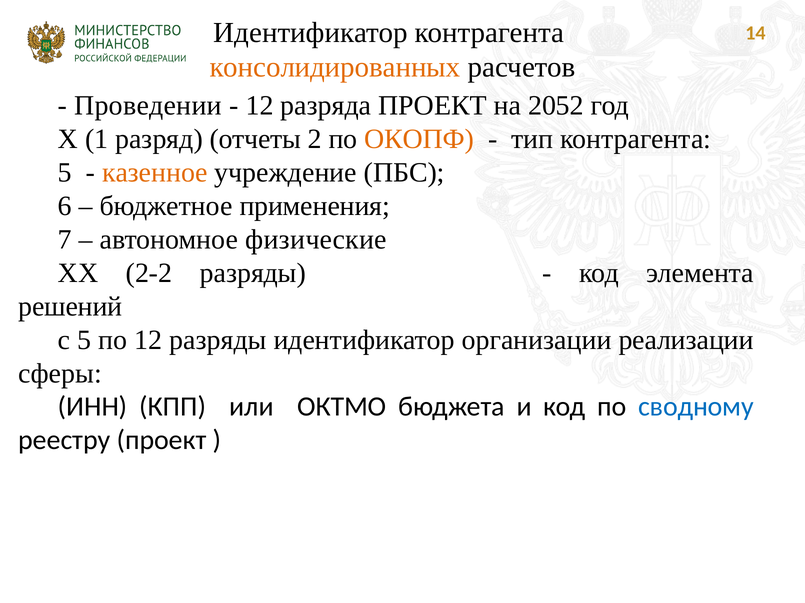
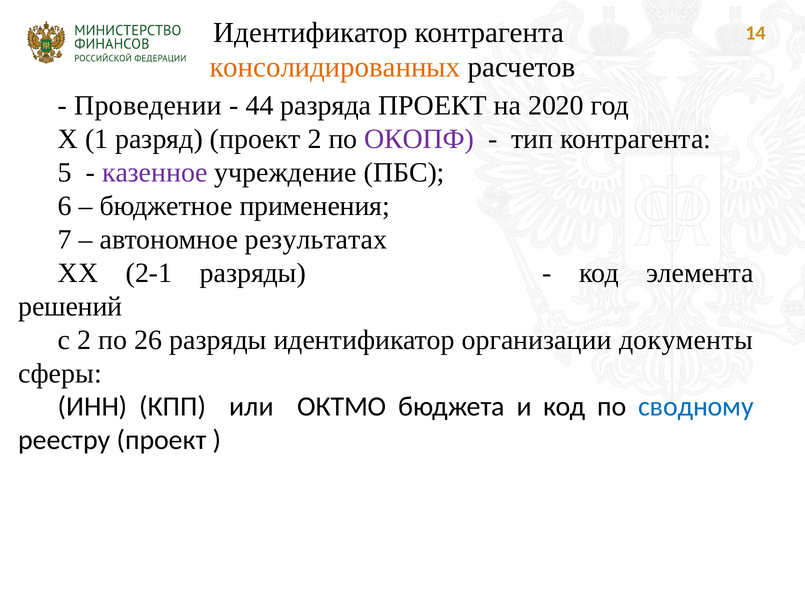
12: 12 -> 44 (260, 106)
2052: 2052 -> 2020 (556, 106)
разряд отчеты: отчеты -> проект (255, 139)
ОКОПФ colour: orange -> purple (419, 139)
казенное colour: orange -> purple (155, 173)
физические: физические -> результатах (316, 240)
2-2: 2-2 -> 2-1 (149, 273)
с 5: 5 -> 2 (84, 340)
по 12: 12 -> 26 (148, 340)
реализации: реализации -> документы (686, 340)
